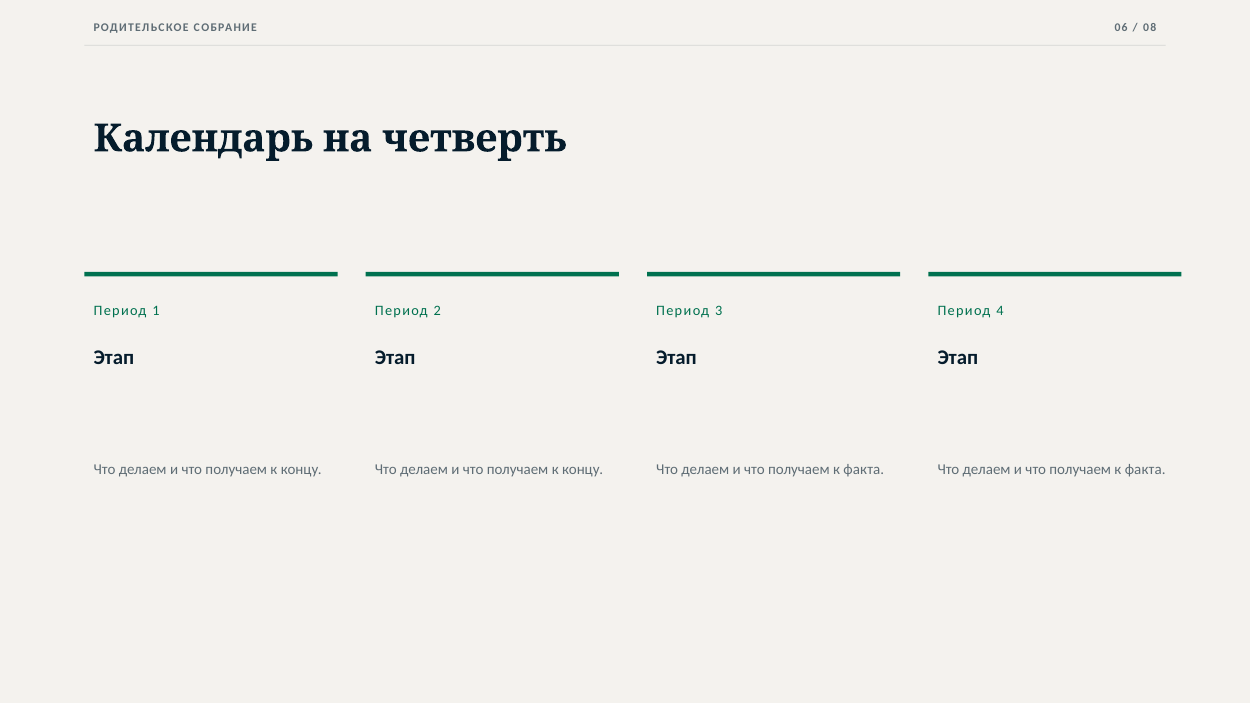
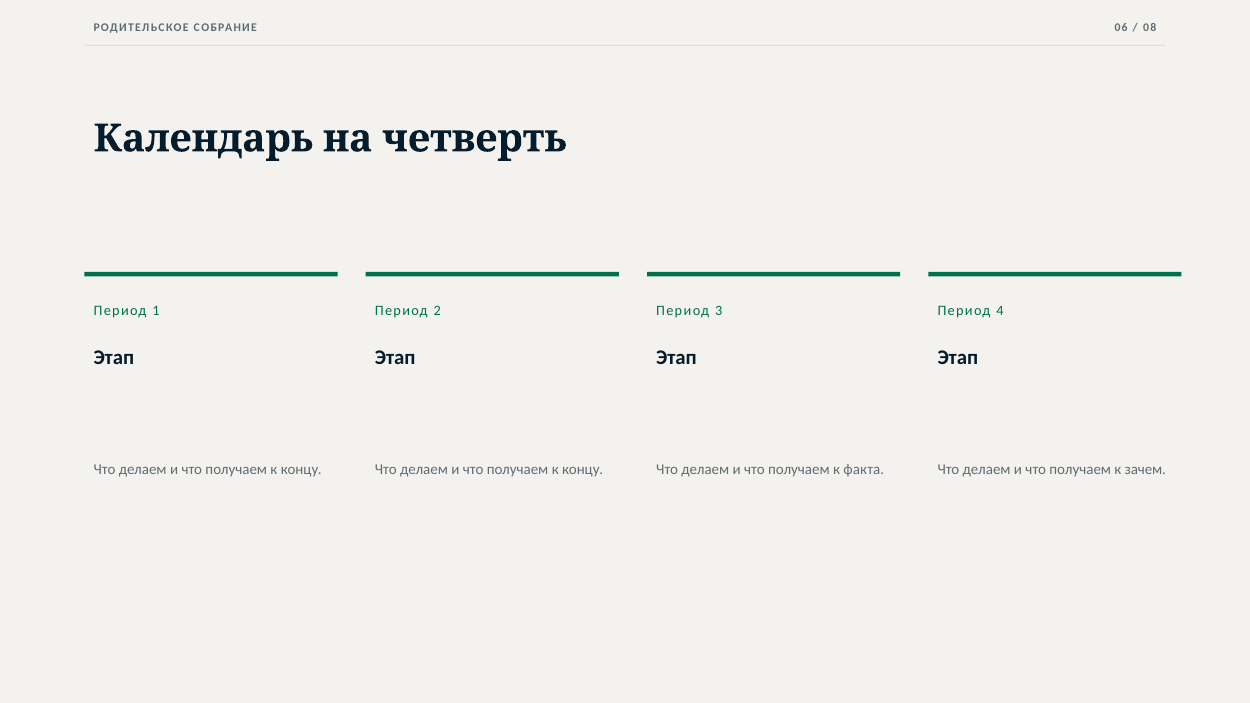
факта: факта -> зачем (1145, 470)
